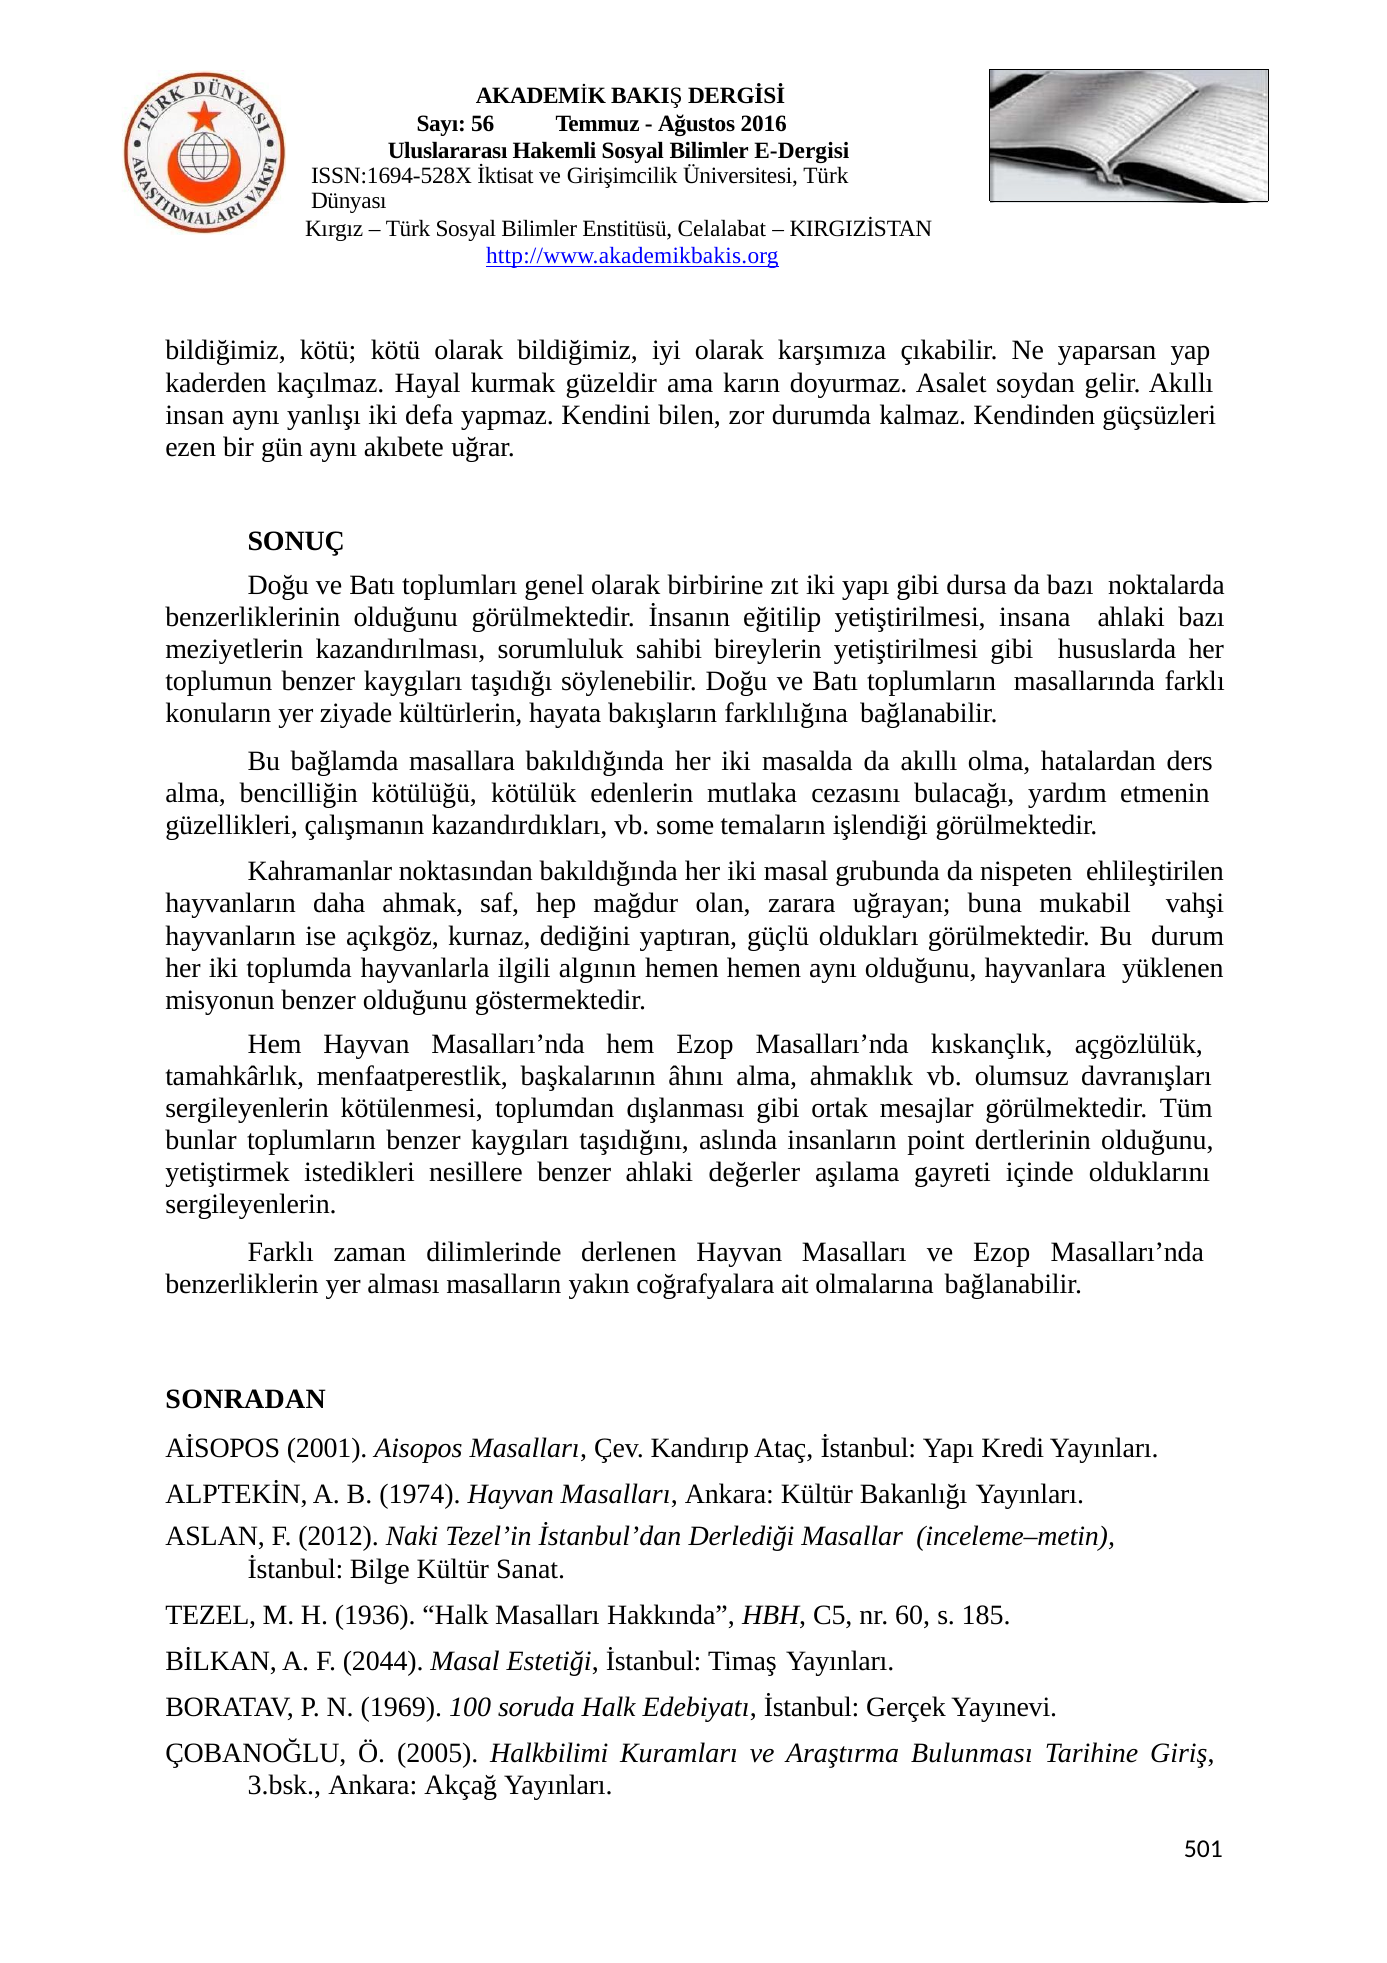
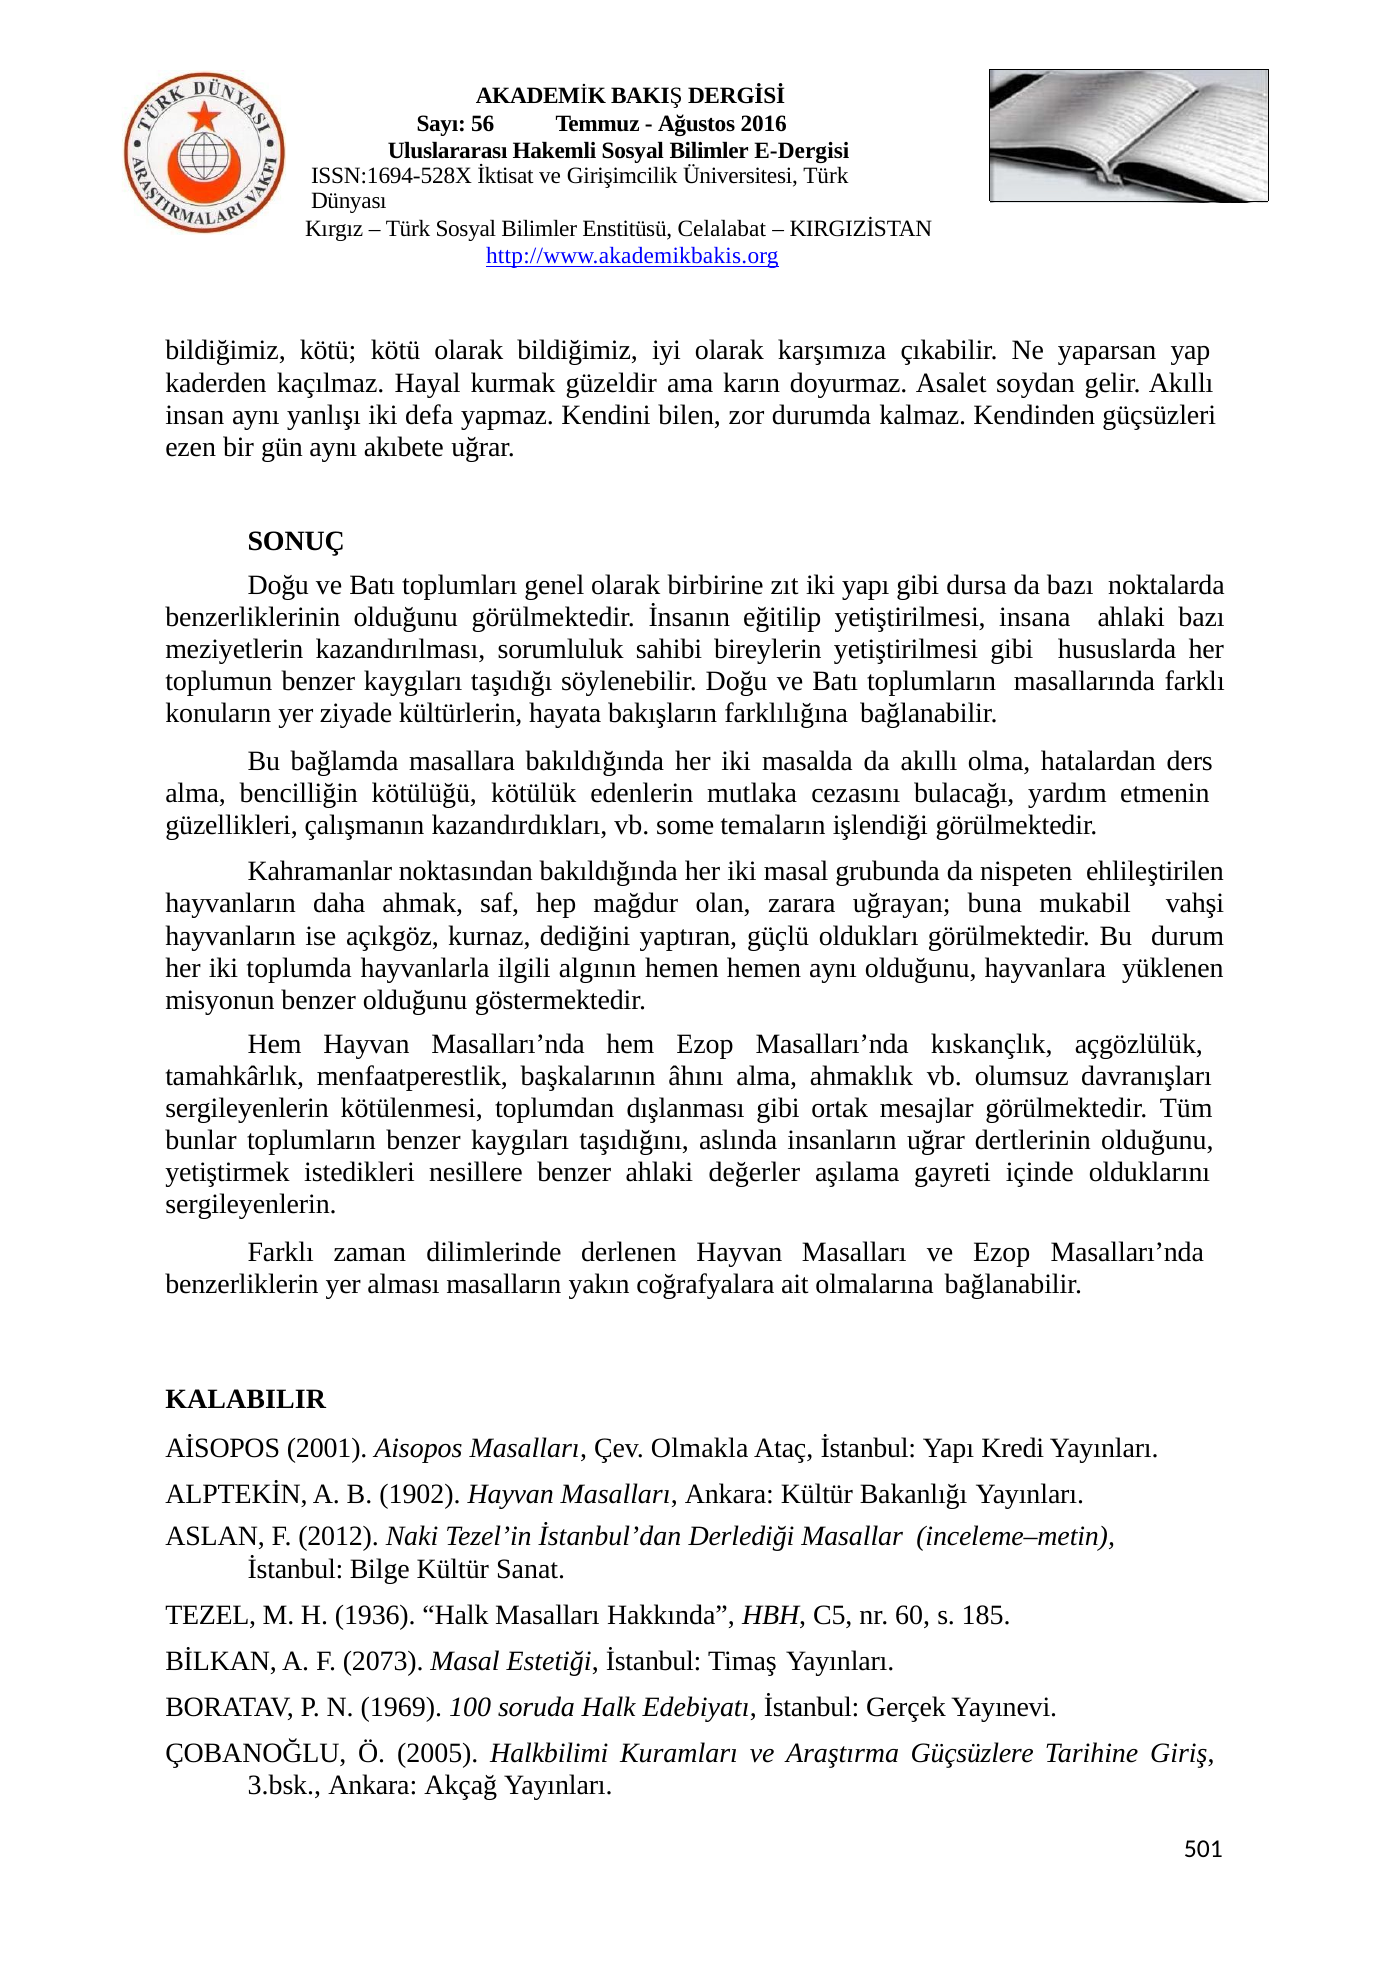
insanların point: point -> uğrar (936, 1140)
SONRADAN: SONRADAN -> KALABILIR (246, 1399)
Kandırıp: Kandırıp -> Olmakla (700, 1448)
1974: 1974 -> 1902 (420, 1494)
2044: 2044 -> 2073 (383, 1661)
Bulunması: Bulunması -> Güçsüzlere (972, 1753)
